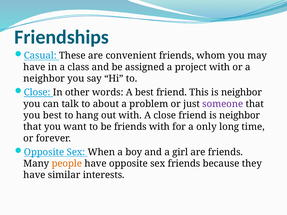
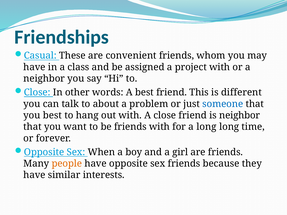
This is neighbor: neighbor -> different (241, 92)
someone colour: purple -> blue (223, 104)
a only: only -> long (206, 127)
